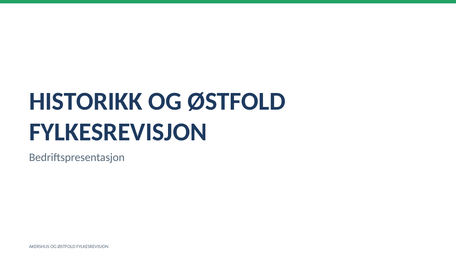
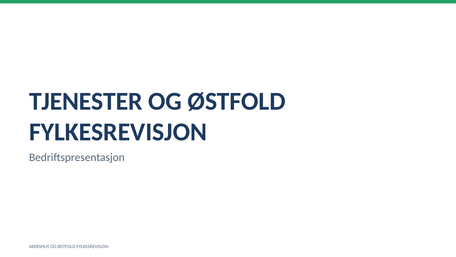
HISTORIKK: HISTORIKK -> TJENESTER (86, 101)
